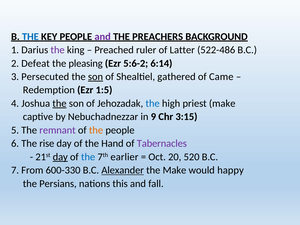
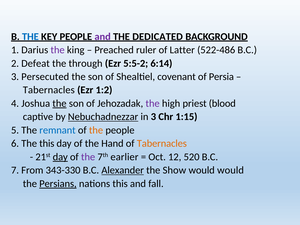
PREACHERS: PREACHERS -> DEDICATED (158, 37)
pleasing: pleasing -> through (86, 63)
5:6-2: 5:6-2 -> 5:5-2 (136, 63)
son underline: present -> none (95, 77)
gathered: gathered -> covenant (177, 77)
Came: Came -> Persia (221, 77)
Redemption: Redemption -> Tabernacles (49, 90)
1:5: 1:5 -> 1:2 (104, 90)
the colour: blue -> purple (153, 103)
priest make: make -> blood (222, 103)
Nebuchadnezzar underline: none -> present (103, 117)
in 9: 9 -> 3 (153, 117)
3:15: 3:15 -> 1:15 (186, 117)
remnant colour: purple -> blue (58, 130)
The rise: rise -> this (47, 144)
Tabernacles colour: purple -> orange (162, 144)
the colour: blue -> purple (88, 157)
20: 20 -> 12 (175, 157)
600-330: 600-330 -> 343-330 (63, 170)
the Make: Make -> Show (174, 170)
would happy: happy -> would (231, 170)
Persians underline: none -> present (58, 184)
